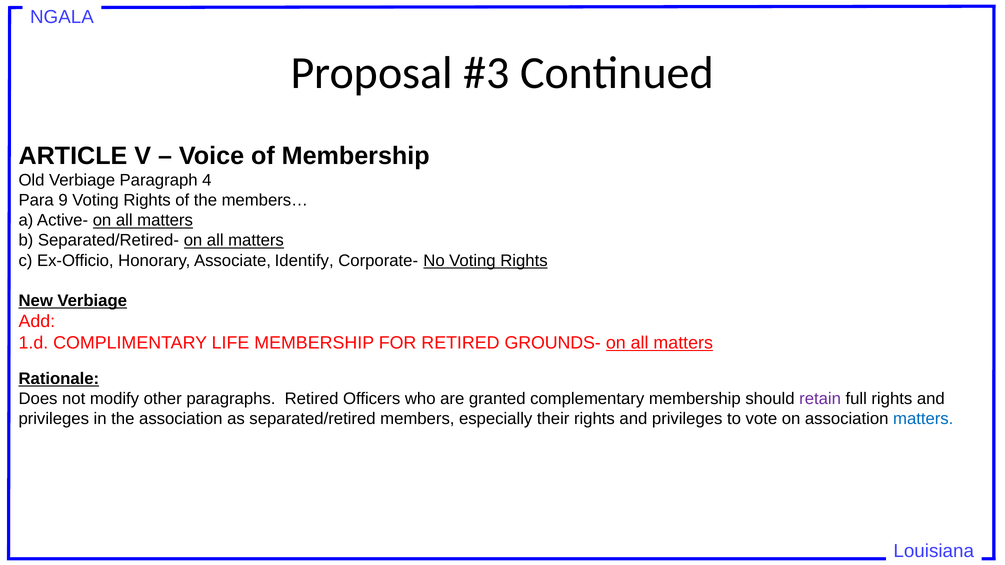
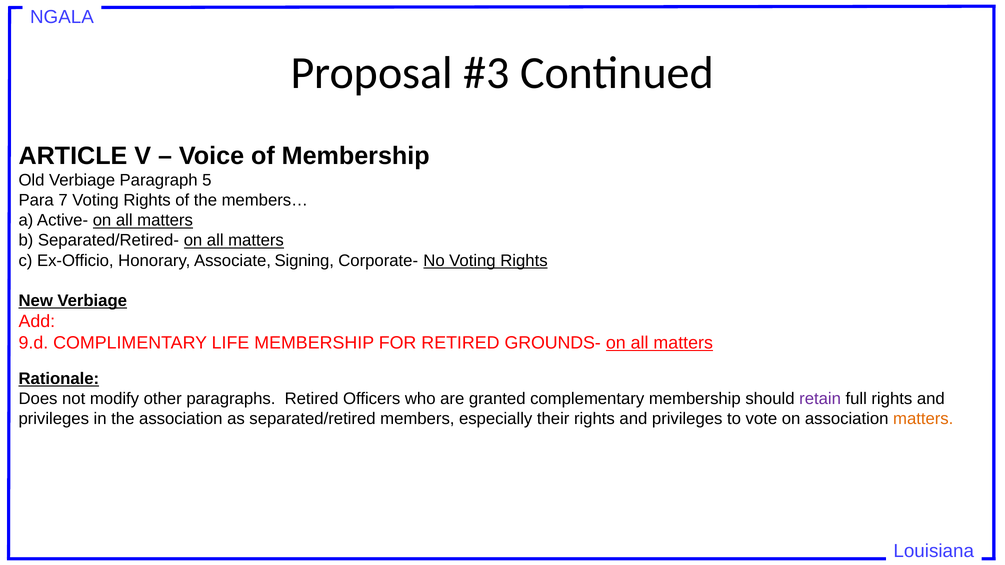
4: 4 -> 5 (207, 180)
9: 9 -> 7 (63, 200)
Identify: Identify -> Signing (304, 261)
1.d: 1.d -> 9.d (33, 343)
matters colour: blue -> orange (923, 419)
